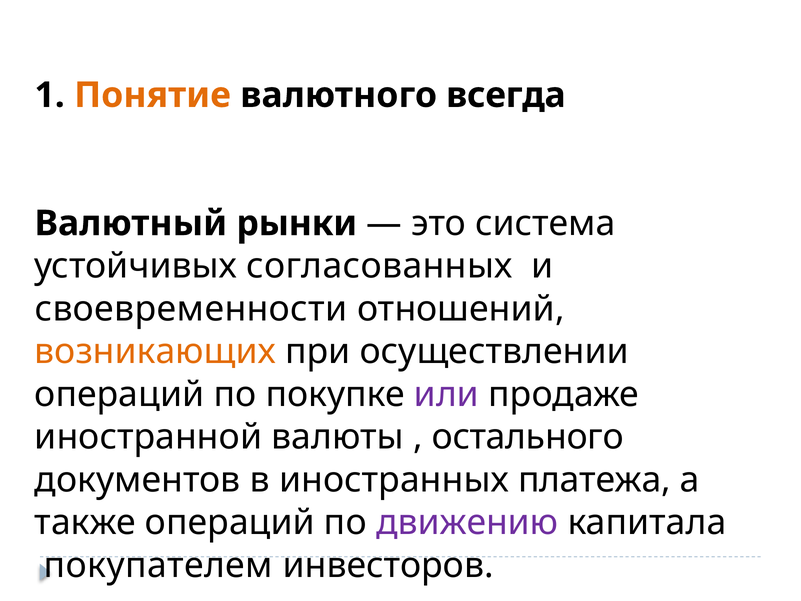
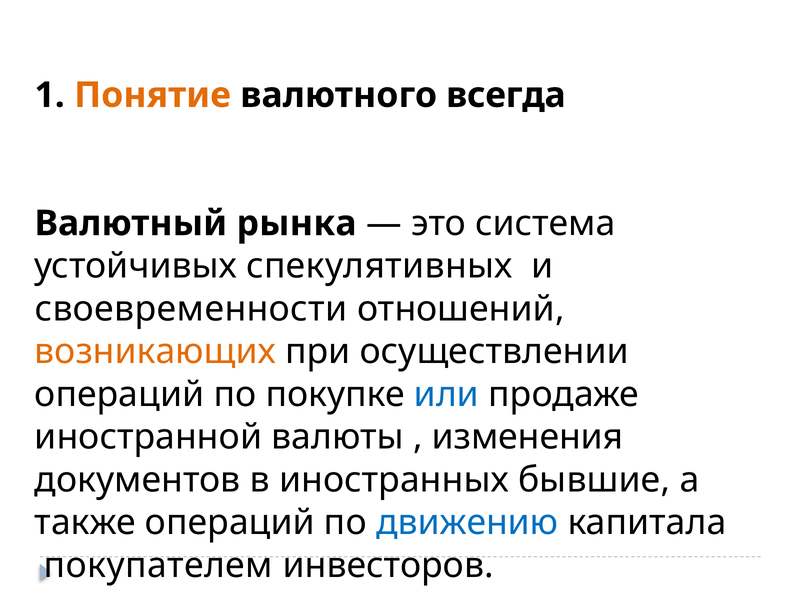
рынки: рынки -> рынка (297, 223)
согласованных: согласованных -> спекулятивных (379, 266)
или colour: purple -> blue (447, 394)
остального: остального -> изменения (528, 437)
платежа: платежа -> бывшие (594, 480)
движению colour: purple -> blue (467, 522)
